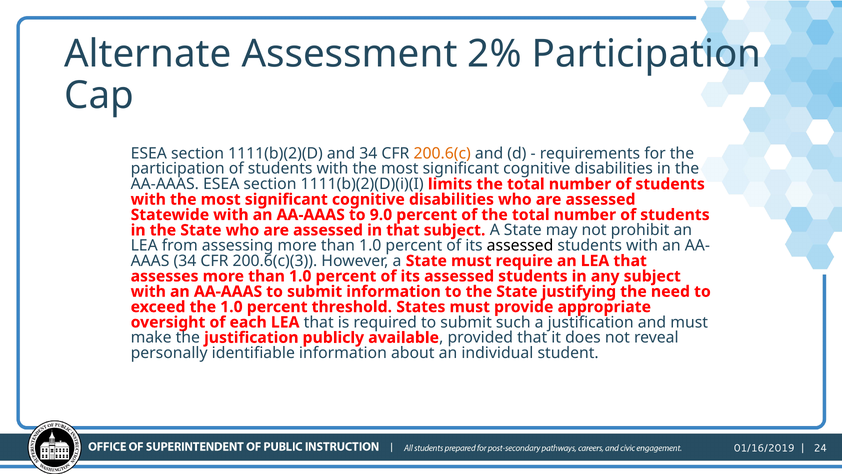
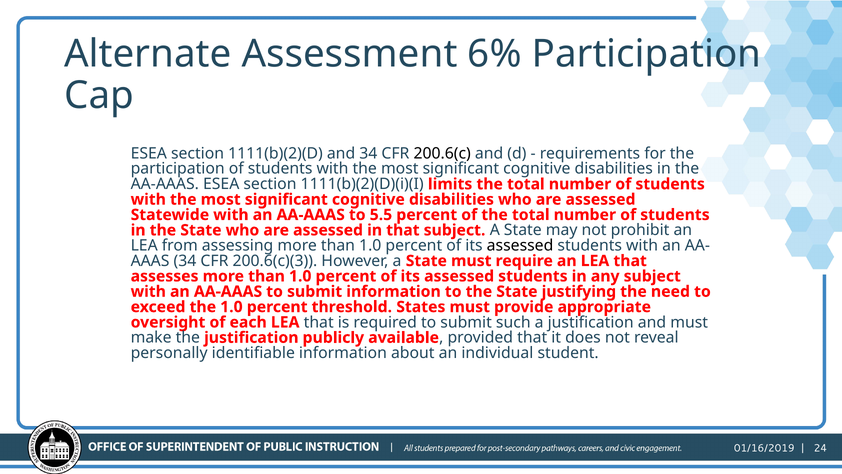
2%: 2% -> 6% (495, 54)
200.6(c colour: orange -> black (442, 153)
9.0: 9.0 -> 5.5 (381, 215)
